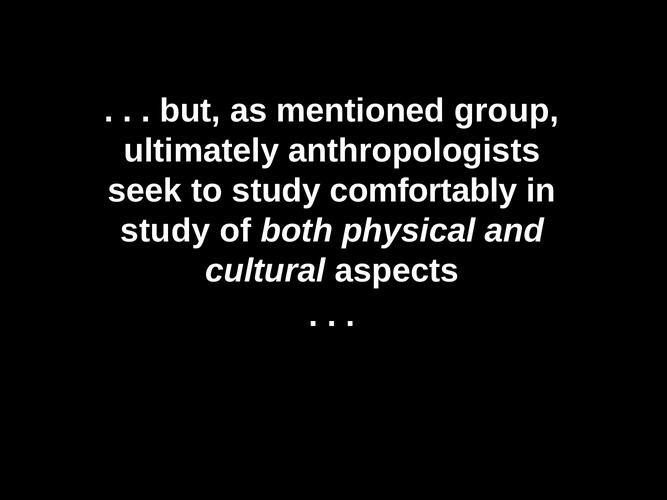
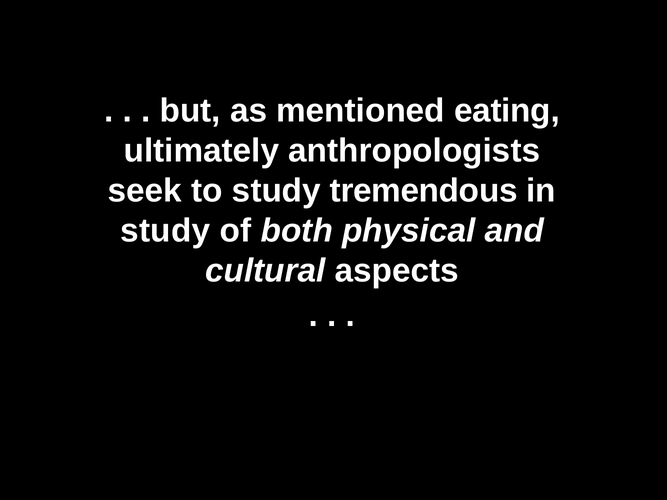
group: group -> eating (507, 111)
comfortably: comfortably -> tremendous (424, 191)
